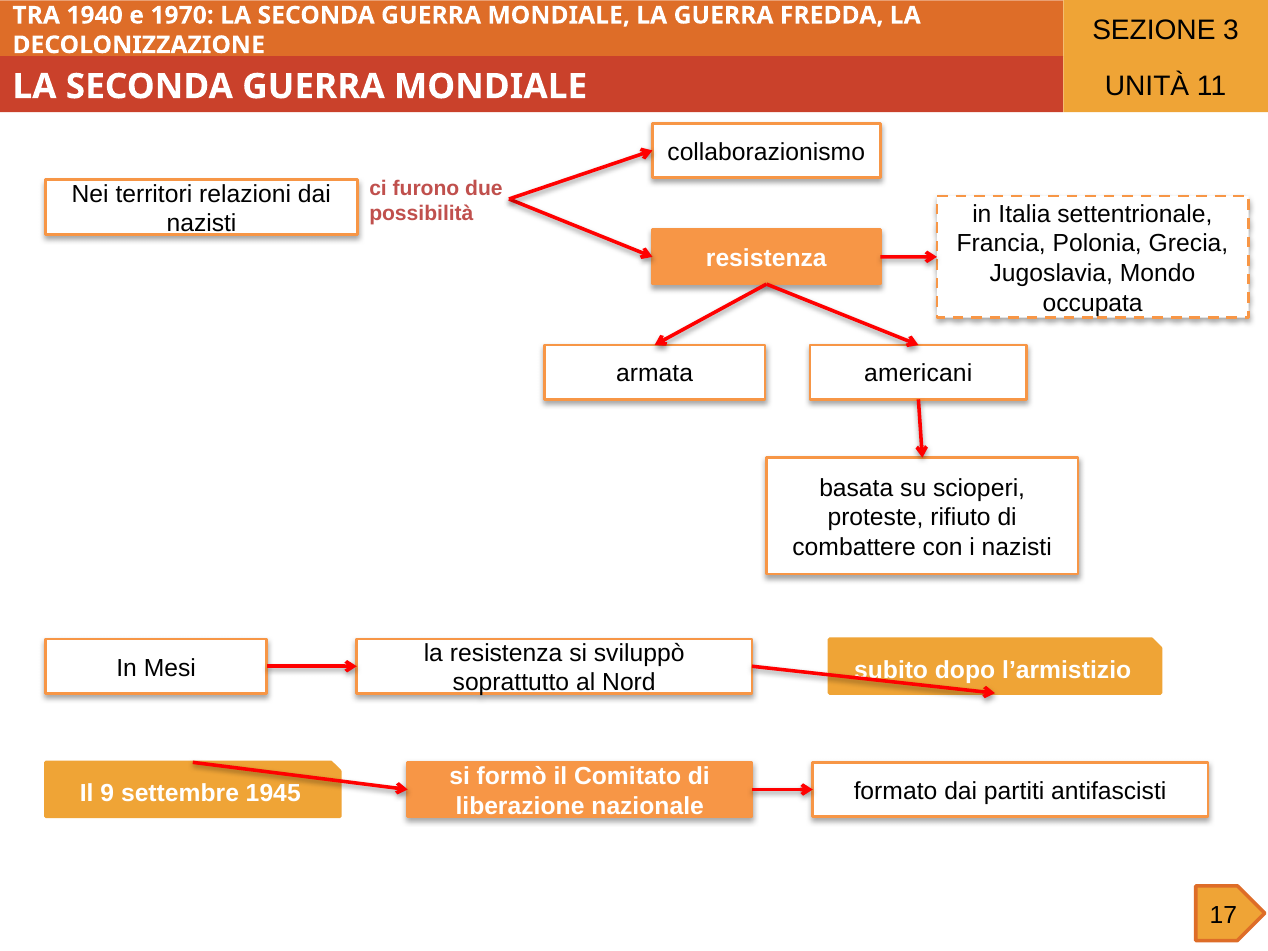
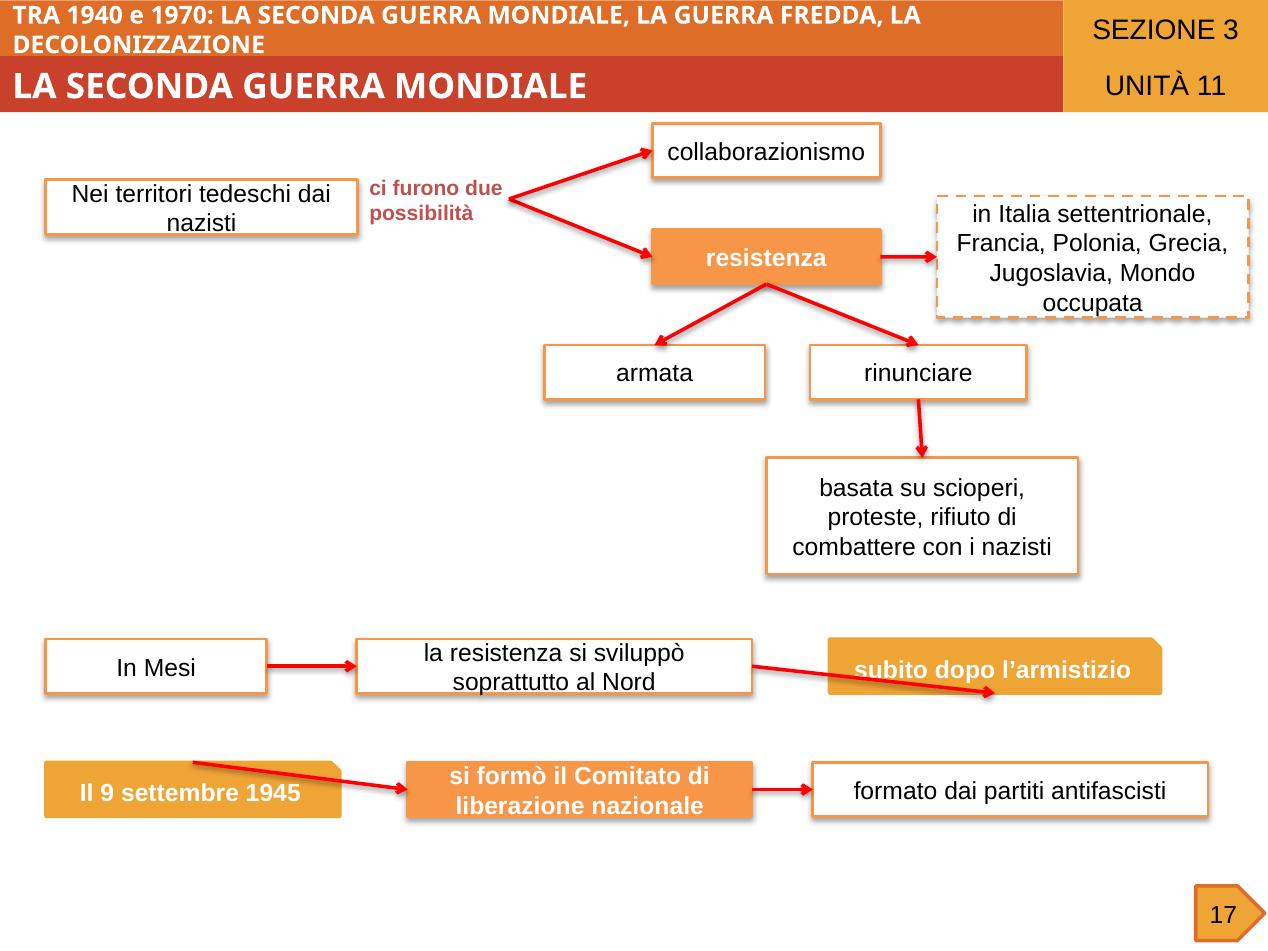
relazioni: relazioni -> tedeschi (245, 194)
americani: americani -> rinunciare (918, 374)
